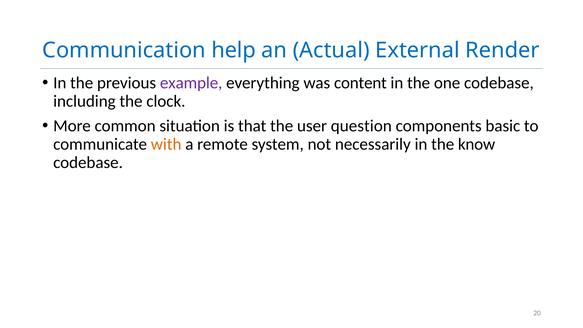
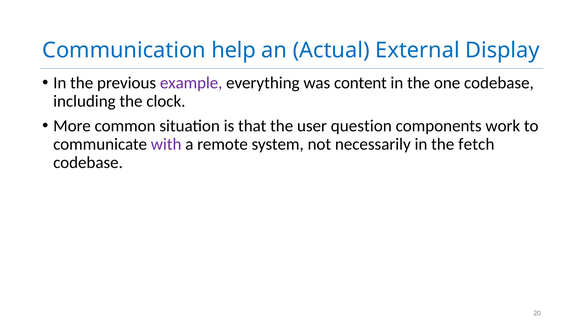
Render: Render -> Display (502, 50)
basic: basic -> work (503, 126)
with colour: orange -> purple (166, 144)
know: know -> fetch (476, 144)
